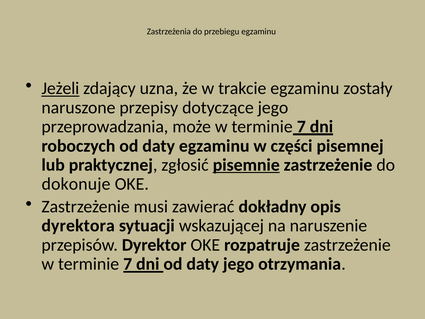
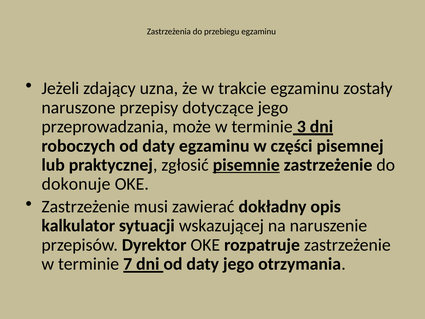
Jeżeli underline: present -> none (60, 88)
może w terminie 7: 7 -> 3 (301, 127)
dyrektora: dyrektora -> kalkulator (78, 226)
